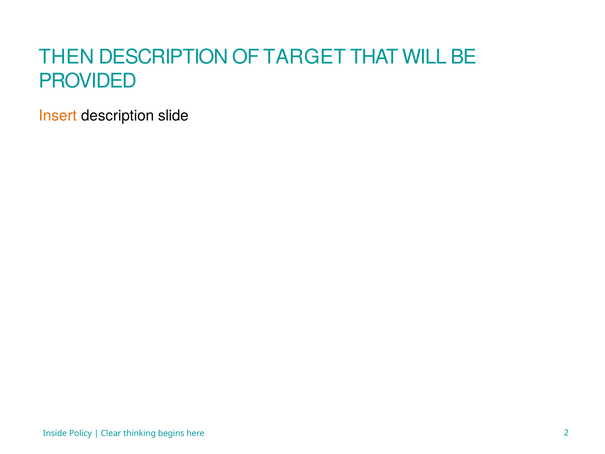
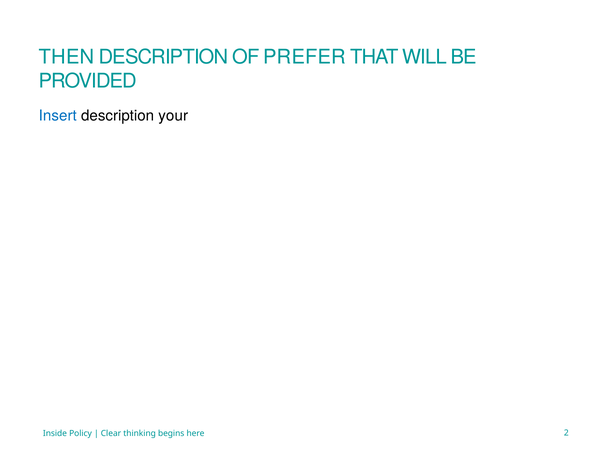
TARGET: TARGET -> PREFER (305, 57)
Insert colour: orange -> blue (58, 116)
slide: slide -> your (173, 116)
